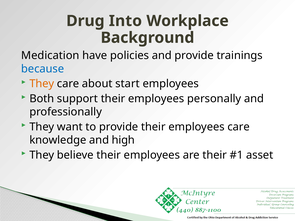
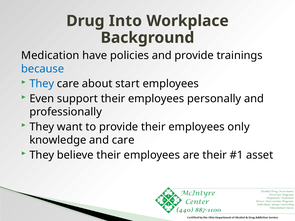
They colour: orange -> blue (42, 84)
Both: Both -> Even (42, 99)
employees care: care -> only (239, 127)
and high: high -> care (123, 140)
